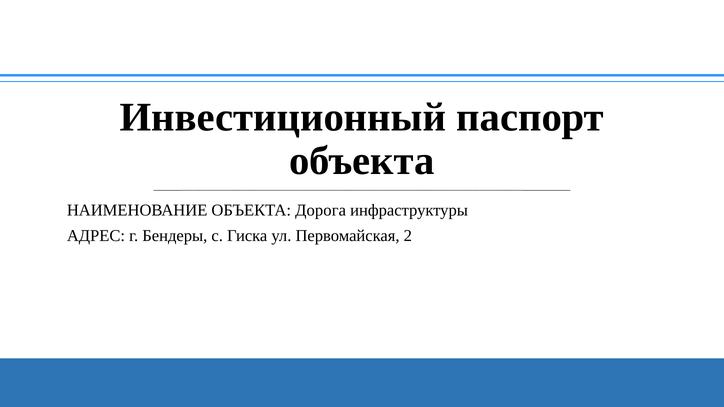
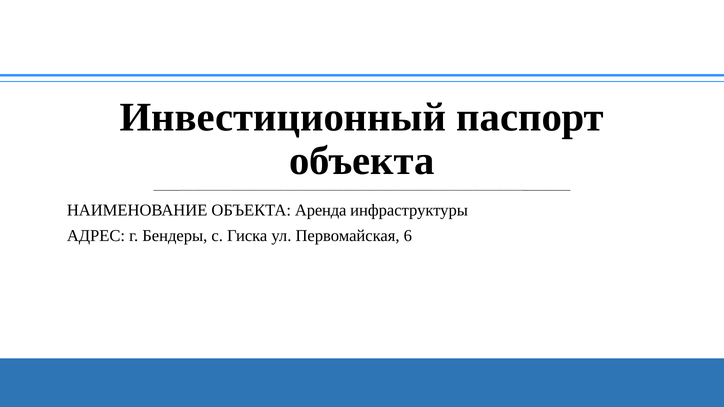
Дорога: Дорога -> Аренда (321, 211)
2: 2 -> 6 (408, 236)
